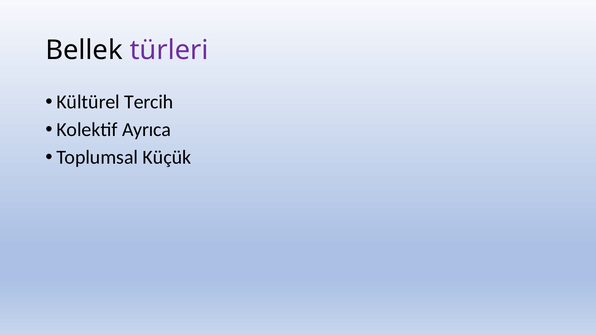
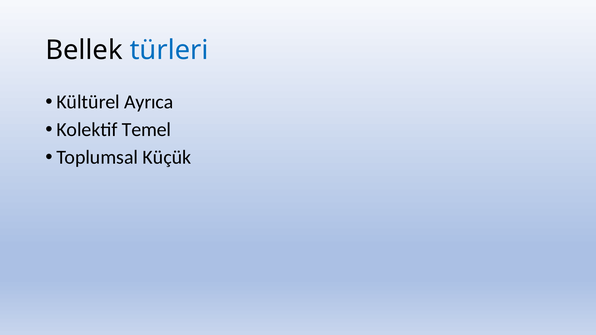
türleri colour: purple -> blue (169, 50)
Tercih: Tercih -> Ayrıca (149, 102)
Ayrıca: Ayrıca -> Temel (146, 130)
